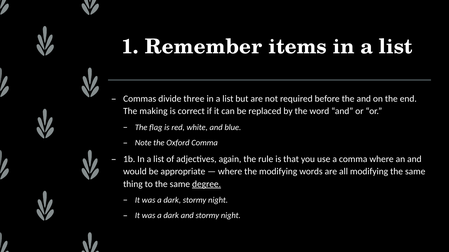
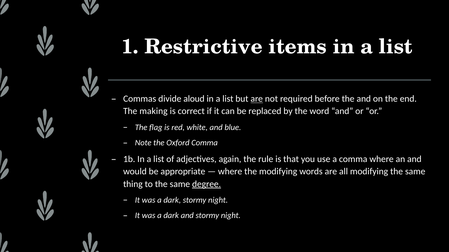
Remember: Remember -> Restrictive (203, 47)
three: three -> aloud (194, 99)
are underline: none -> present (257, 99)
